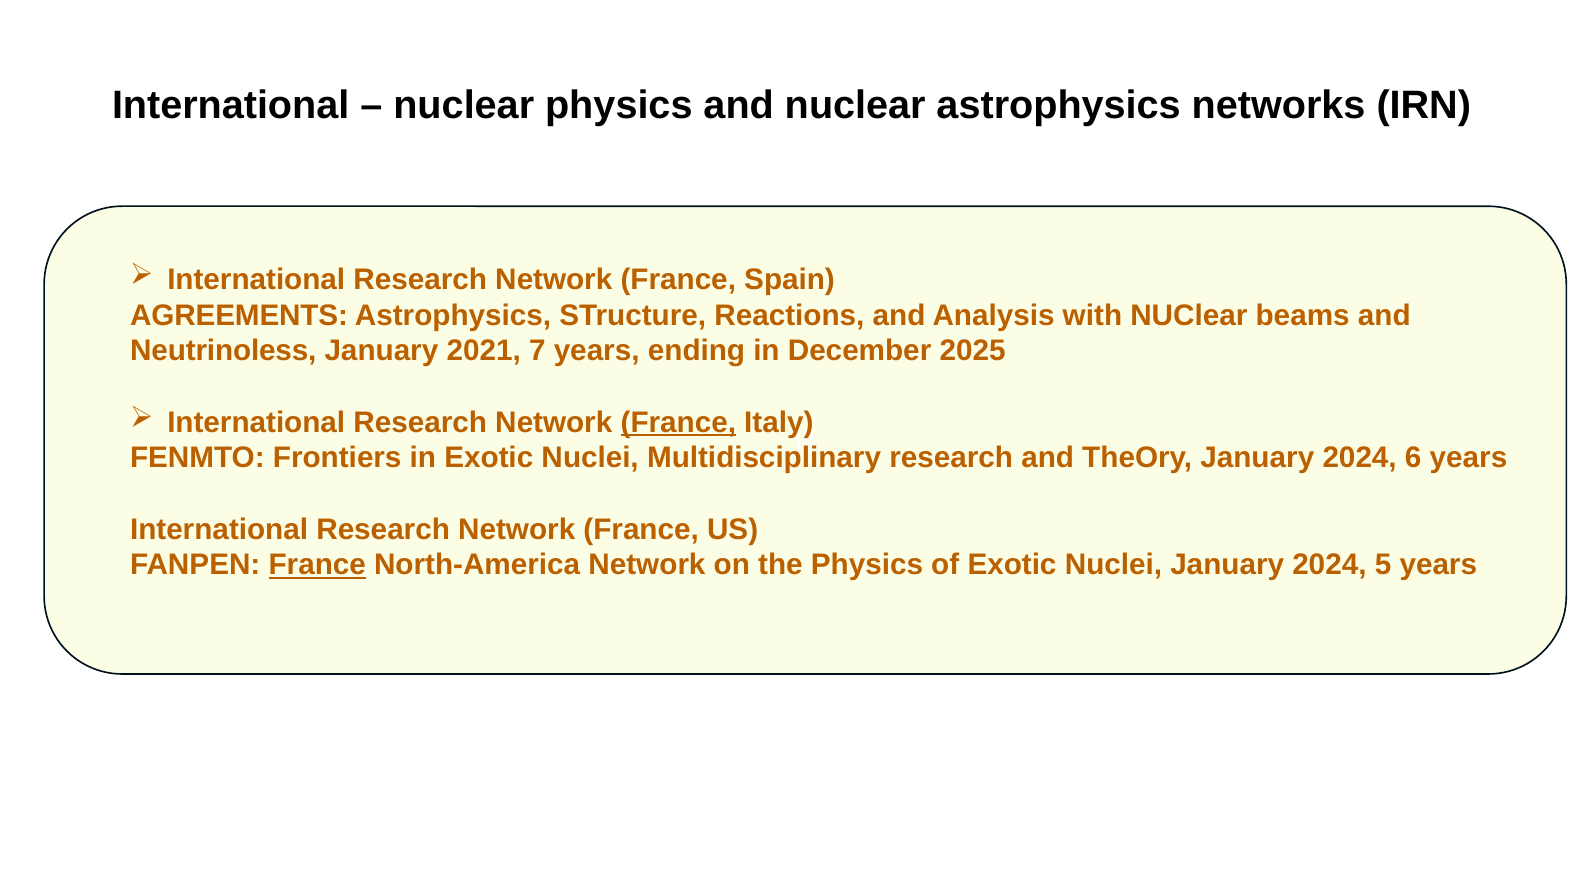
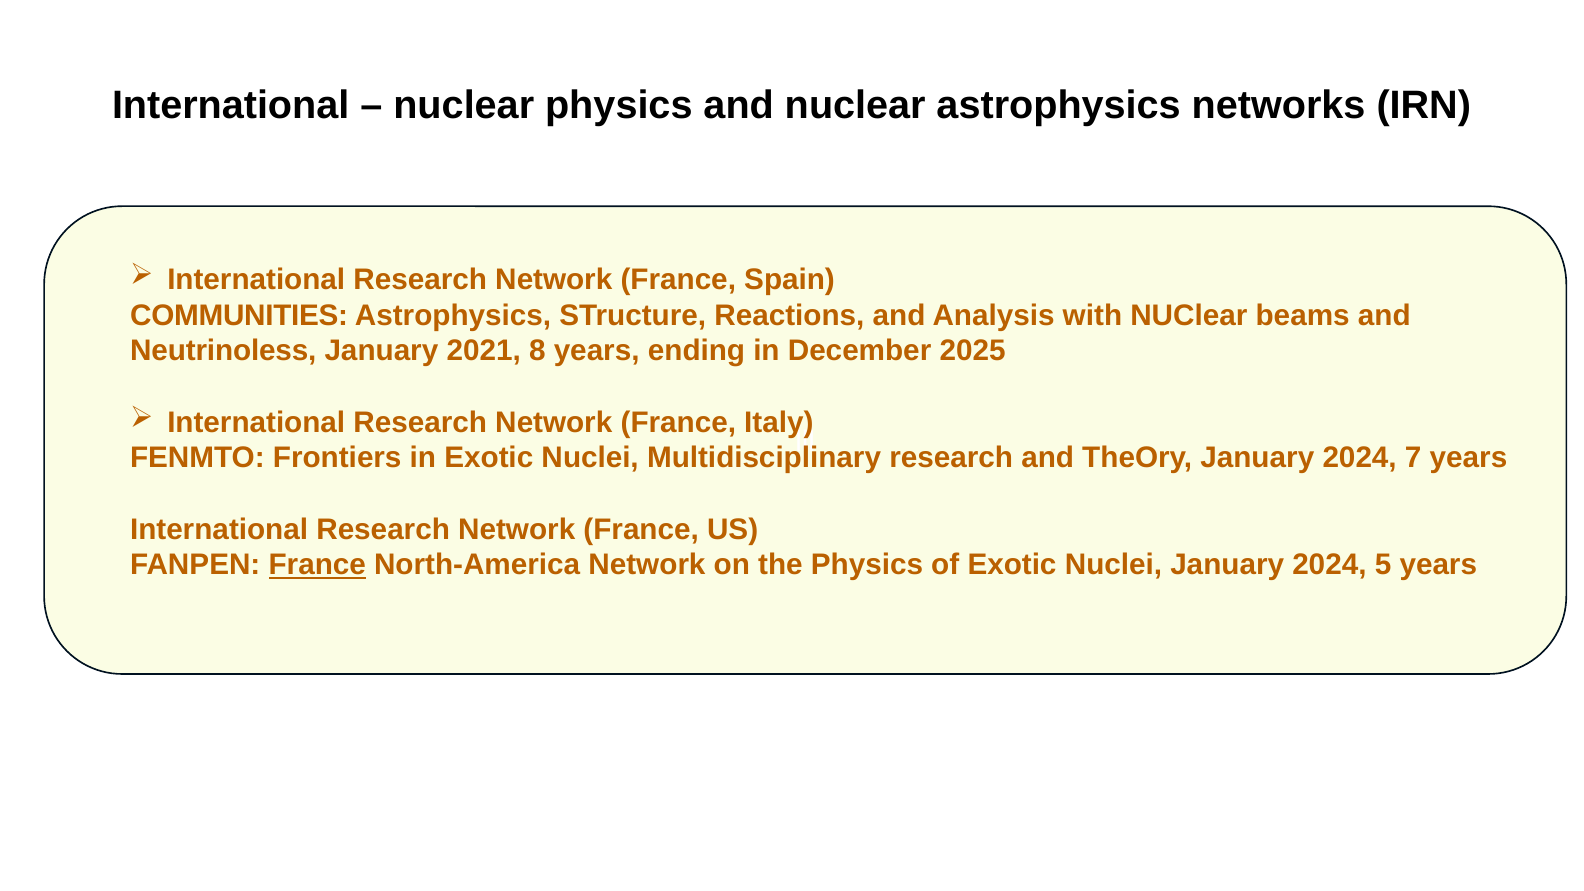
AGREEMENTS: AGREEMENTS -> COMMUNITIES (239, 315)
7: 7 -> 8 (537, 351)
France underline: present -> none (678, 422)
6: 6 -> 7 (1413, 458)
